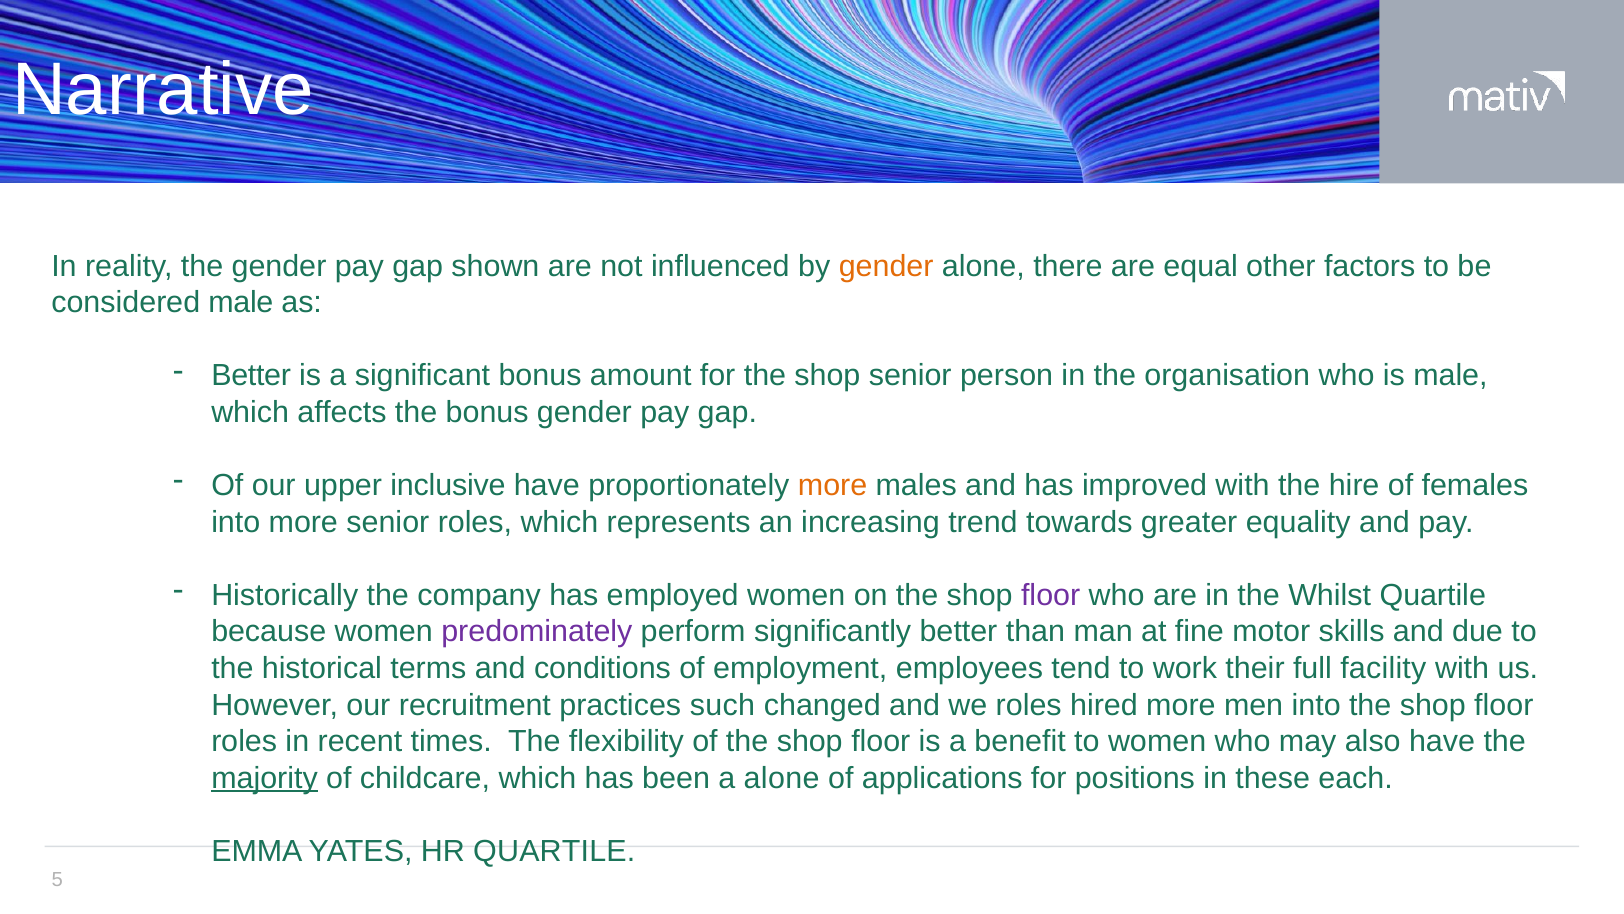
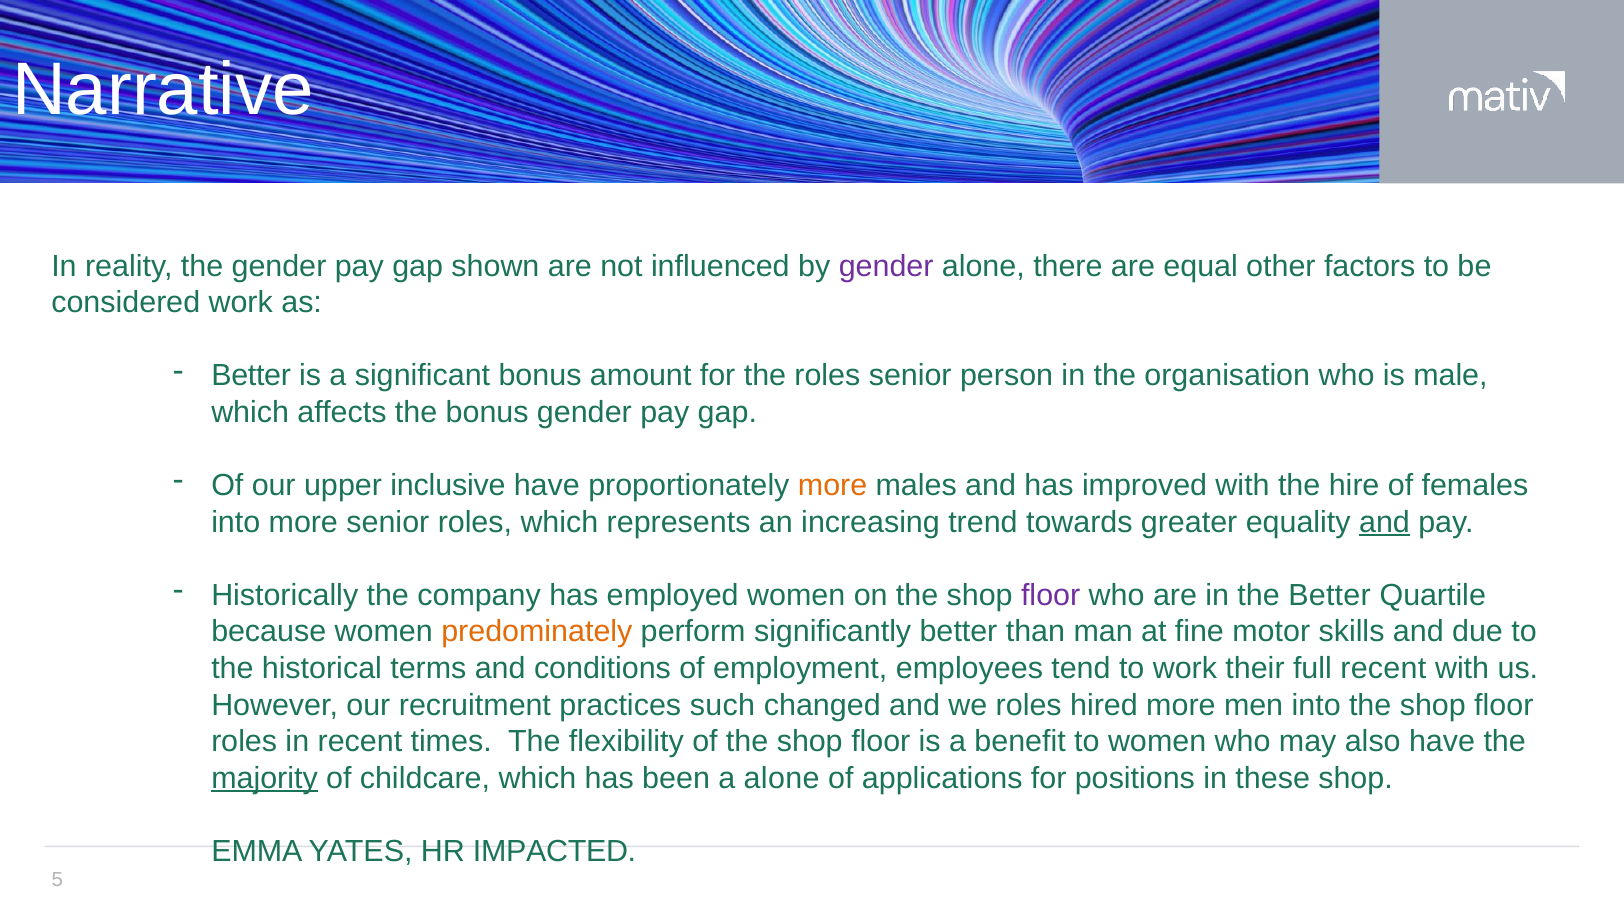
gender colour: orange -> purple (886, 266)
considered male: male -> work (241, 303)
for the shop: shop -> roles (827, 376)
and underline: none -> present (1384, 522)
the Whilst: Whilst -> Better (1330, 595)
predominately colour: purple -> orange (537, 632)
full facility: facility -> recent (1383, 668)
these each: each -> shop (1356, 778)
HR QUARTILE: QUARTILE -> IMPACTED (555, 851)
